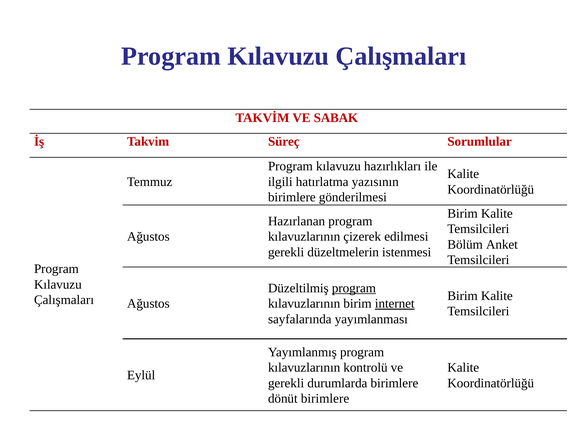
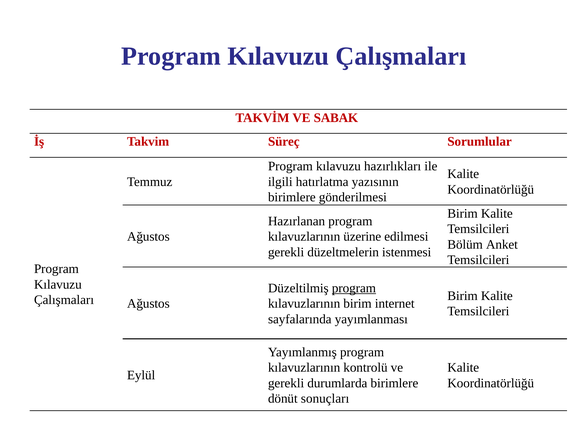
çizerek: çizerek -> üzerine (362, 237)
internet underline: present -> none (395, 304)
dönüt birimlere: birimlere -> sonuçları (325, 399)
